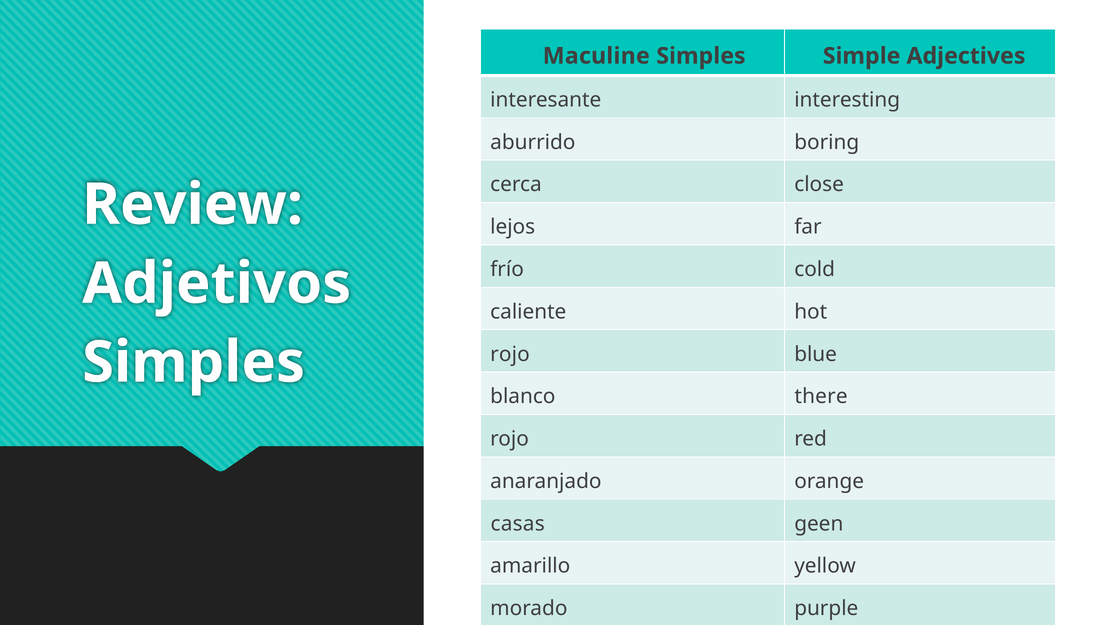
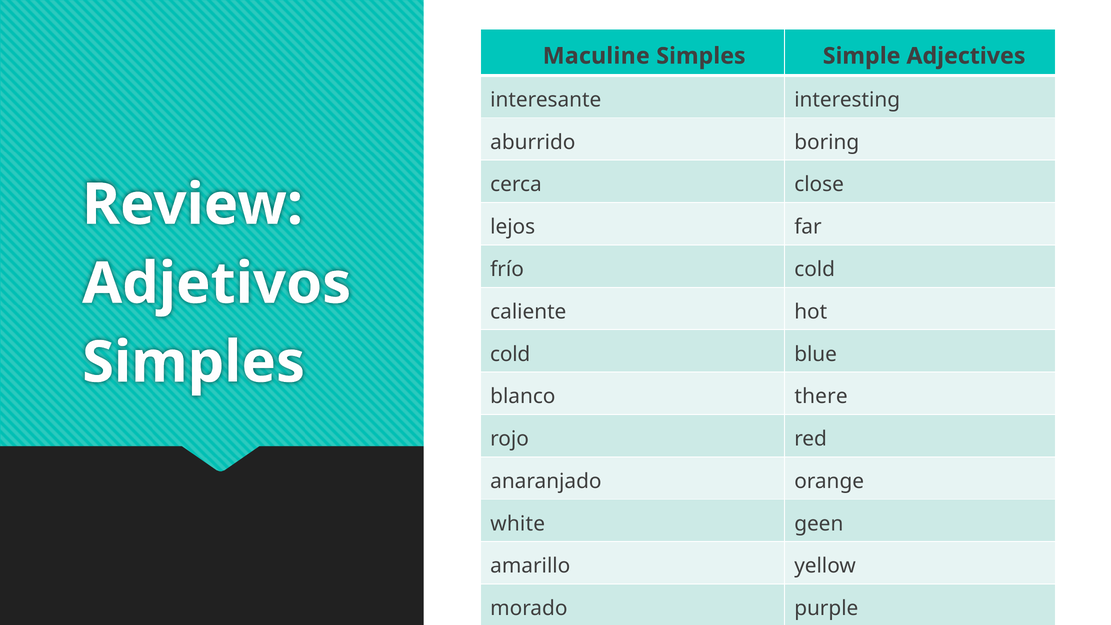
rojo: rojo -> cold (510, 354)
casas: casas -> white (518, 524)
